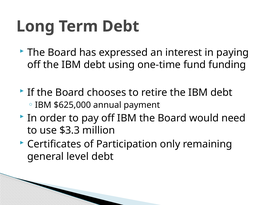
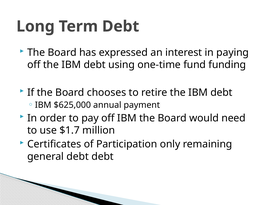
$3.3: $3.3 -> $1.7 (70, 130)
general level: level -> debt (78, 156)
